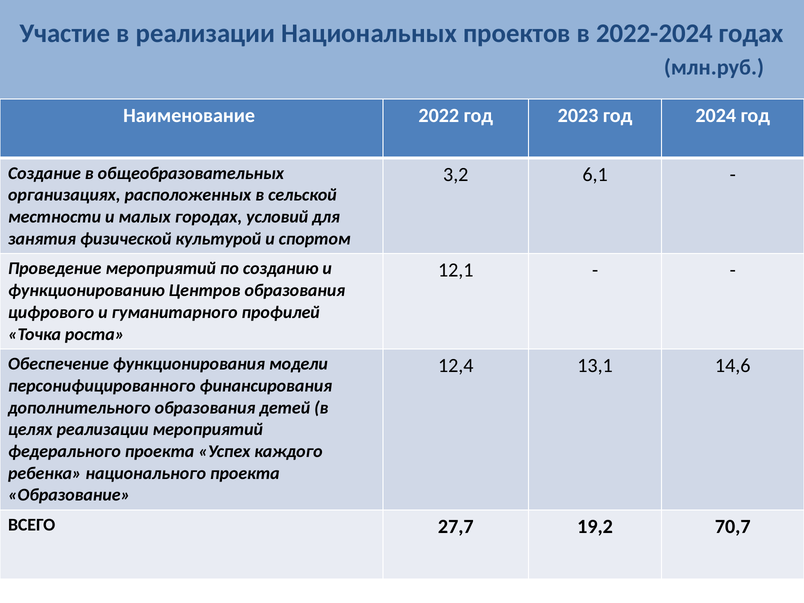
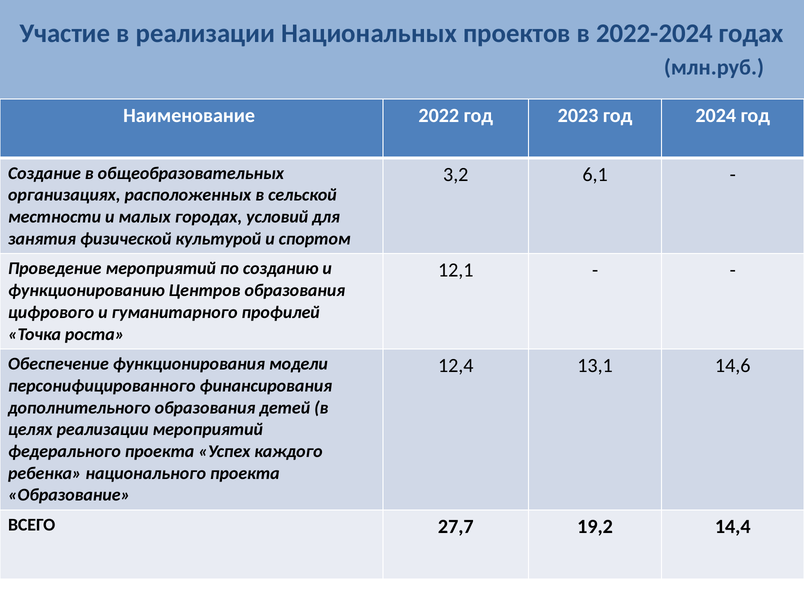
70,7: 70,7 -> 14,4 (733, 526)
